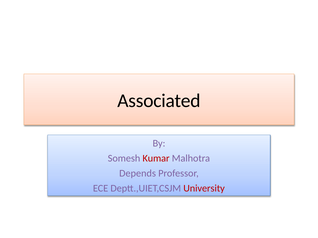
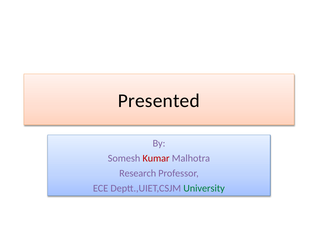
Associated: Associated -> Presented (159, 101)
Depends: Depends -> Research (138, 174)
University colour: red -> green (204, 189)
